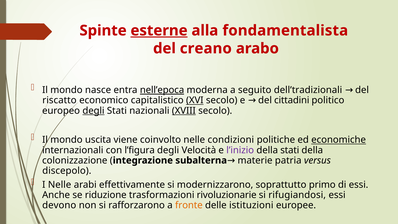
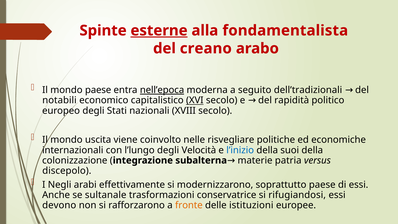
mondo nasce: nasce -> paese (98, 90)
riscatto: riscatto -> notabili (59, 100)
cittadini: cittadini -> rapidità (292, 100)
degli underline: present -> none (93, 111)
XVIII underline: present -> none (184, 111)
condizioni: condizioni -> risvegliare (231, 140)
economiche underline: present -> none (339, 140)
l’figura: l’figura -> l’lungo (140, 150)
l’inizio colour: purple -> blue (240, 150)
della stati: stati -> suoi (290, 150)
I Nelle: Nelle -> Negli (60, 185)
soprattutto primo: primo -> paese (322, 185)
riduzione: riduzione -> sultanale (106, 195)
rivoluzionarie: rivoluzionarie -> conservatrice (227, 195)
